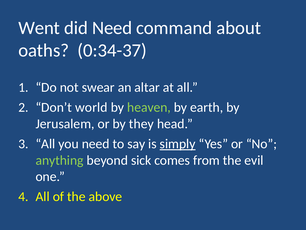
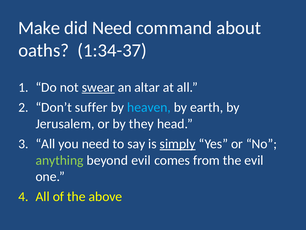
Went: Went -> Make (39, 28)
0:34-37: 0:34-37 -> 1:34-37 (112, 50)
swear underline: none -> present (98, 87)
world: world -> suffer (91, 107)
heaven colour: light green -> light blue (149, 107)
beyond sick: sick -> evil (141, 160)
